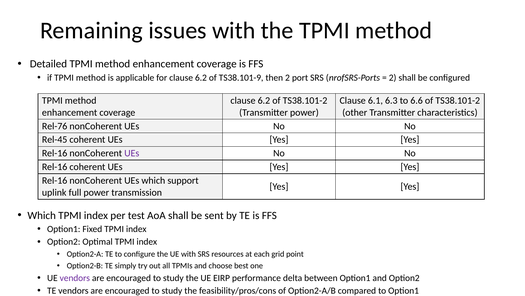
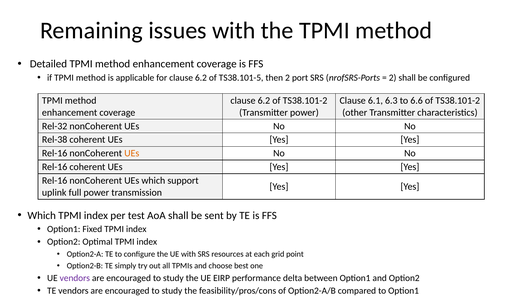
TS38.101-9: TS38.101-9 -> TS38.101-5 (241, 78)
Rel-76: Rel-76 -> Rel-32 (55, 126)
Rel-45: Rel-45 -> Rel-38 (55, 139)
UEs colour: purple -> orange (132, 153)
